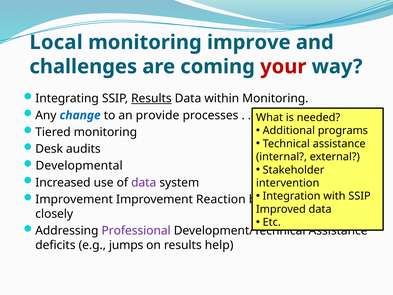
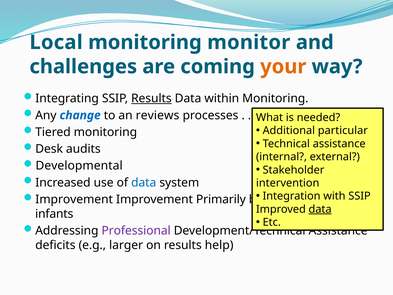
improve: improve -> monitor (249, 42)
your colour: red -> orange (283, 67)
provide: provide -> reviews (158, 115)
programs: programs -> particular (343, 130)
data colour: purple -> blue (144, 182)
Reaction: Reaction -> Primarily (221, 199)
data underline: none -> present (320, 209)
closely: closely -> infants (54, 214)
jumps: jumps -> larger (126, 245)
